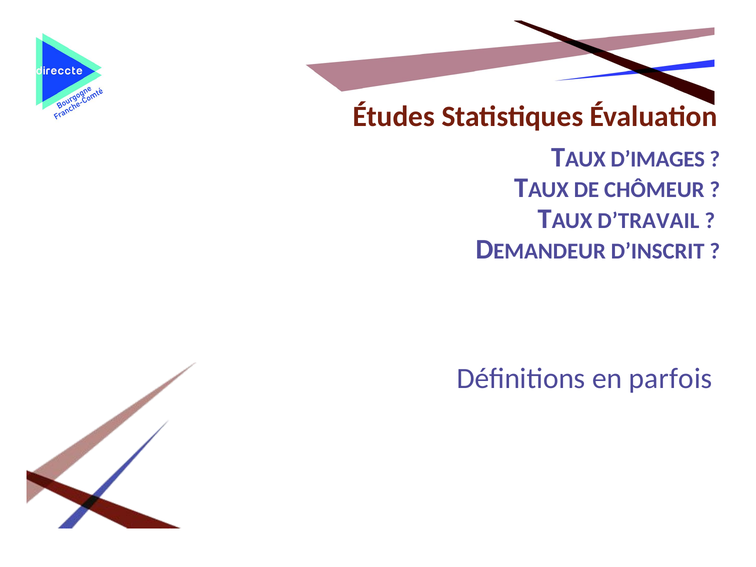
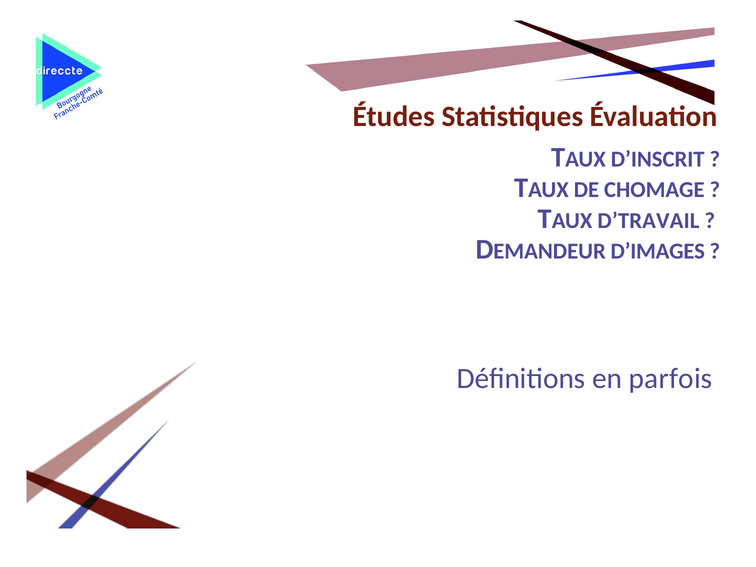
D’IMAGES: D’IMAGES -> D’INSCRIT (658, 159)
CHÔMEUR: CHÔMEUR -> CHOMAGE (654, 190)
D’INSCRIT: D’INSCRIT -> D’IMAGES (658, 251)
